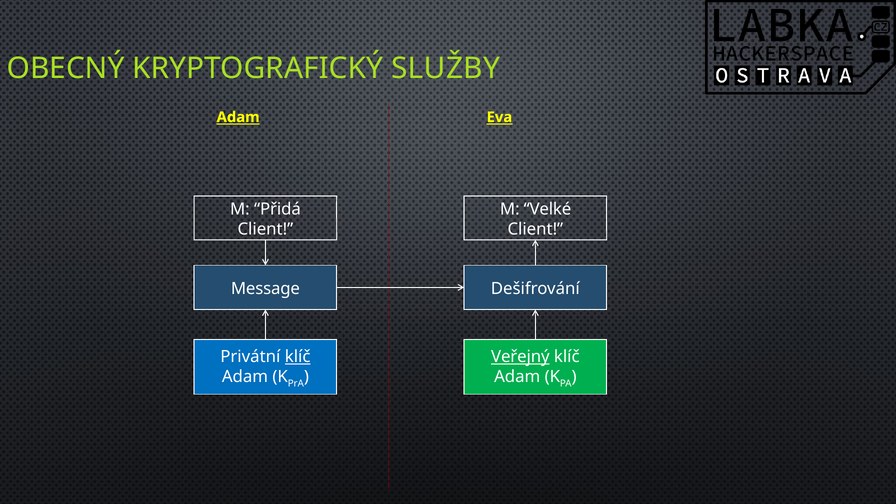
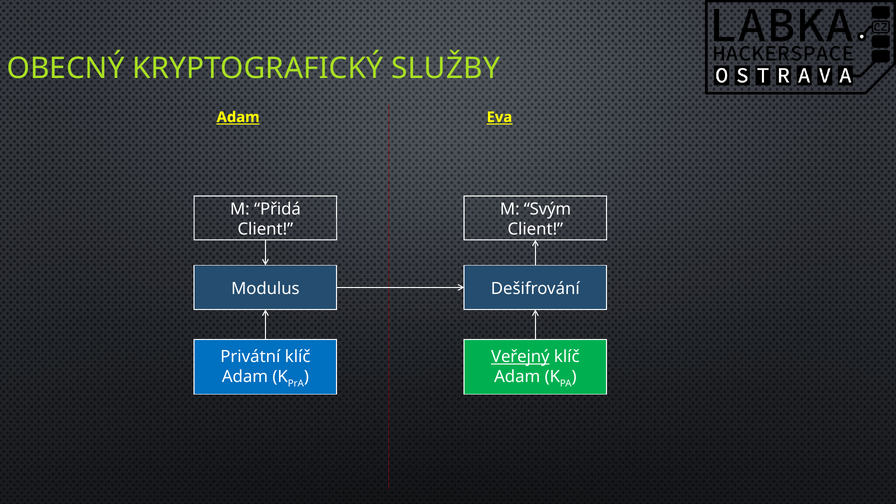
Velké: Velké -> Svým (547, 209)
Message: Message -> Modulus (265, 289)
klíč underline: present -> none (298, 357)
